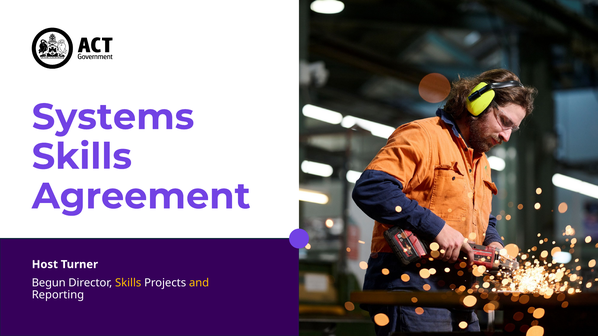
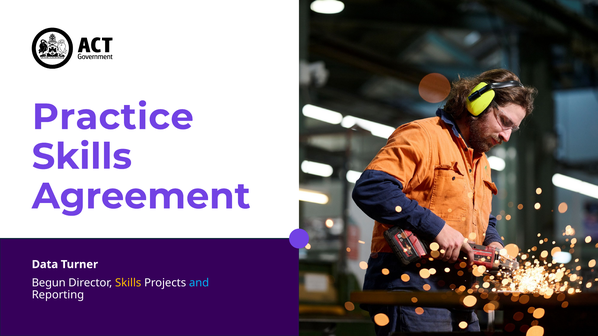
Systems: Systems -> Practice (113, 117)
Host: Host -> Data (45, 265)
and colour: yellow -> light blue (199, 283)
